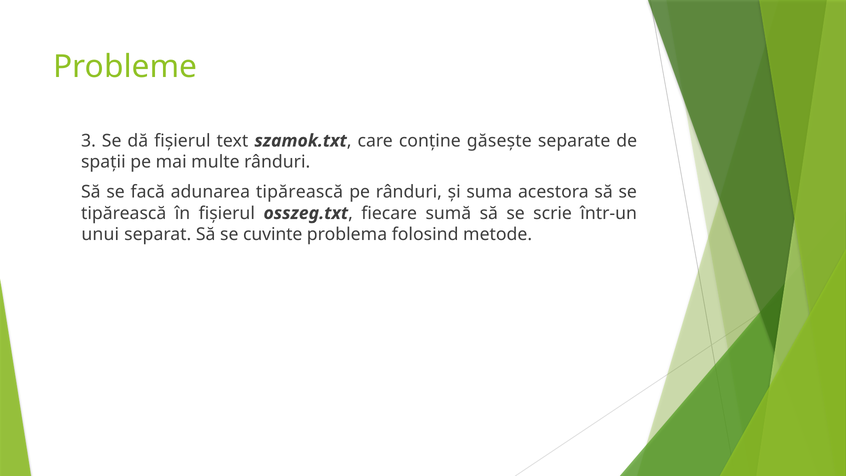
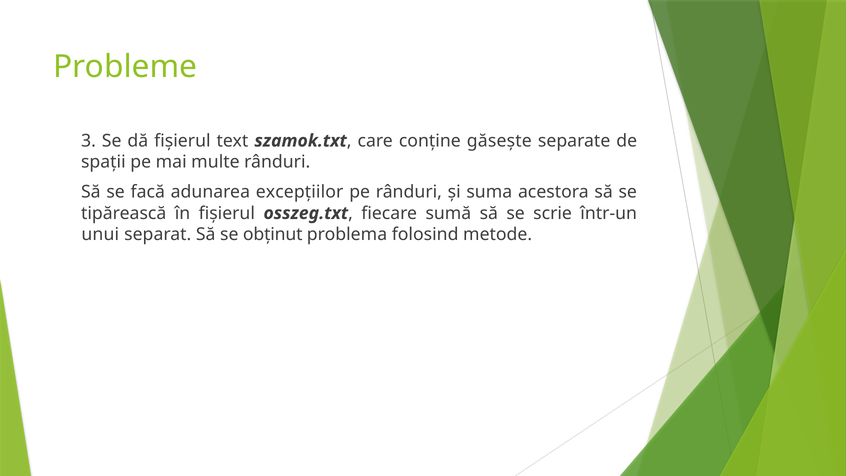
adunarea tipărească: tipărească -> excepțiilor (300, 192)
cuvinte: cuvinte -> obținut (273, 234)
